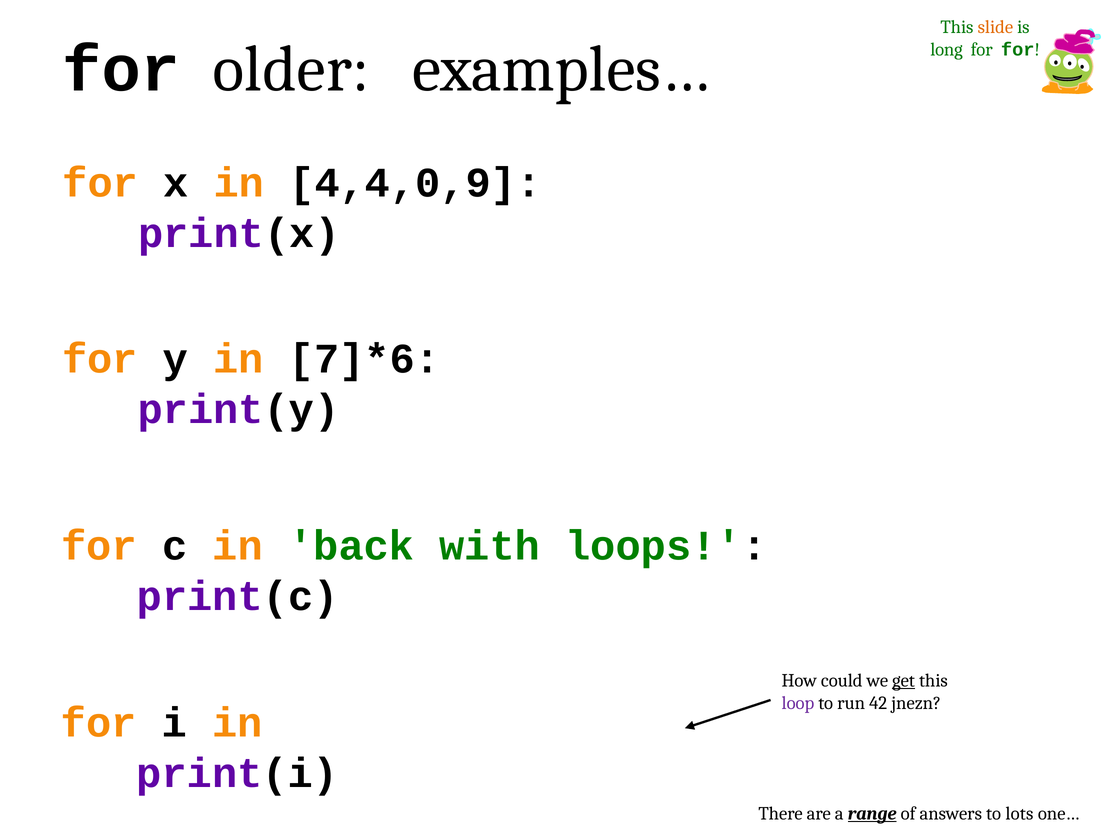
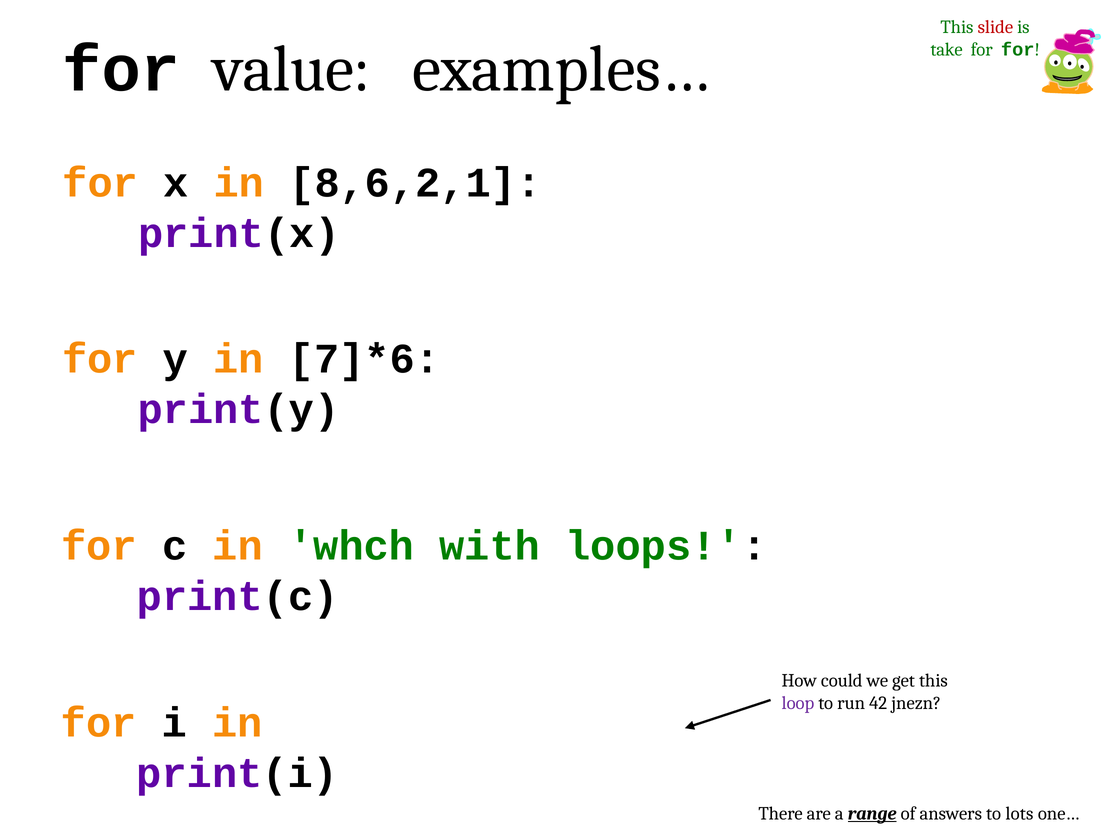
slide colour: orange -> red (995, 27)
long: long -> take (947, 50)
older: older -> value (292, 69)
4,4,0,9: 4,4,0,9 -> 8,6,2,1 (415, 183)
back: back -> whch (351, 546)
get underline: present -> none (904, 681)
